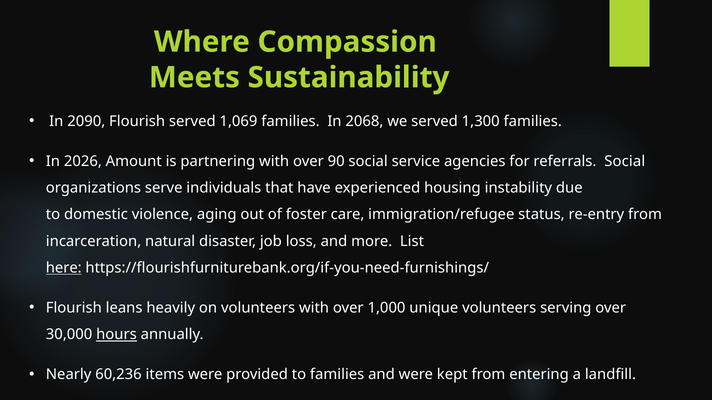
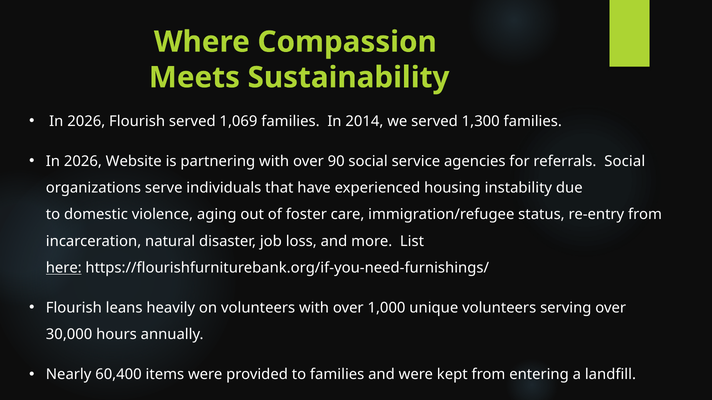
2090: 2090 -> 2026 (86, 121)
2068: 2068 -> 2014 (364, 121)
Amount: Amount -> Website (134, 161)
hours underline: present -> none (116, 335)
60,236: 60,236 -> 60,400 (118, 375)
